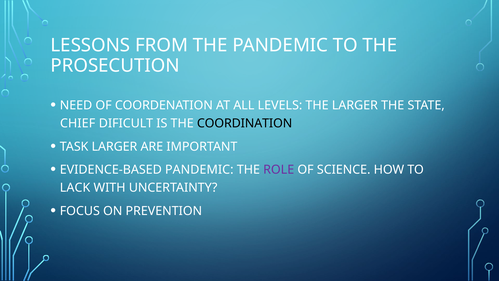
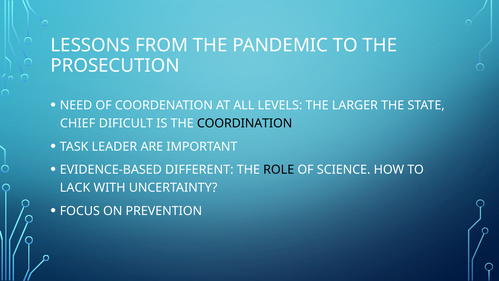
TASK LARGER: LARGER -> LEADER (114, 146)
EVIDENCE-BASED PANDEMIC: PANDEMIC -> DIFFERENT (199, 170)
ROLE colour: purple -> black (279, 170)
